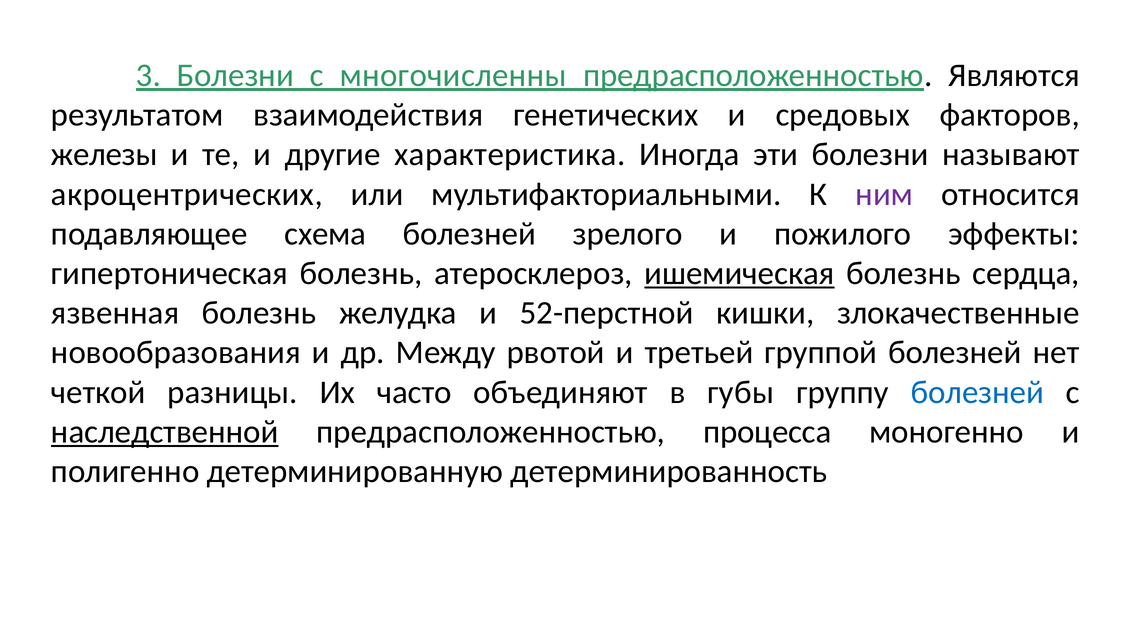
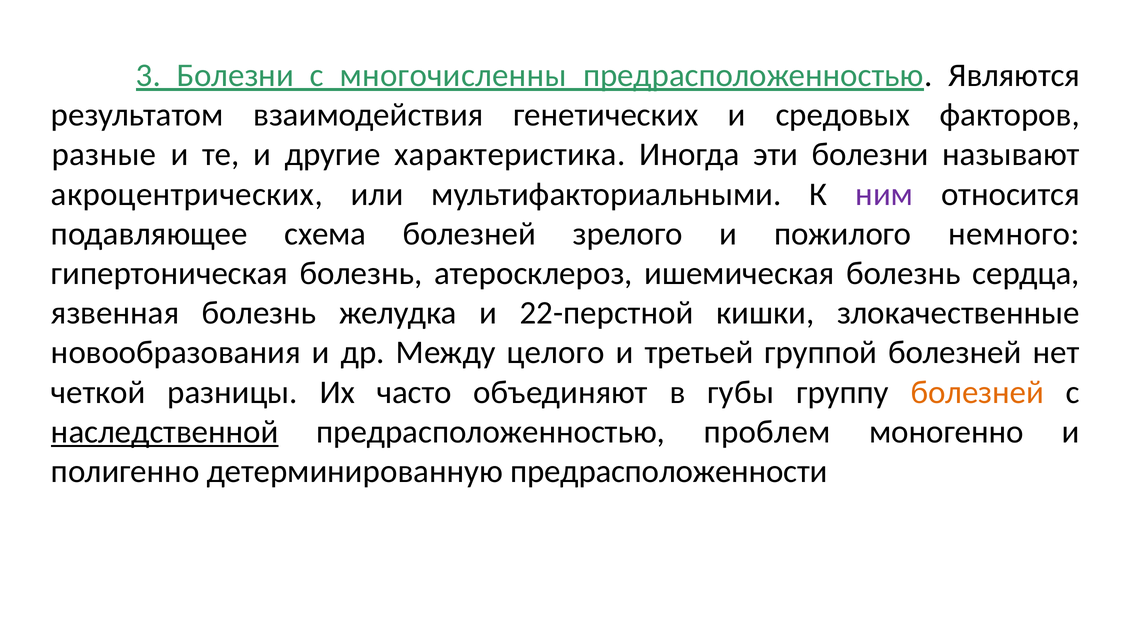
железы: железы -> разные (104, 155)
эффекты: эффекты -> немного (1014, 234)
ишемическая underline: present -> none (740, 273)
52-перстной: 52-перстной -> 22-перстной (607, 313)
рвотой: рвотой -> целого (556, 353)
болезней colour: blue -> orange (977, 392)
процесса: процесса -> проблем (767, 432)
детерминированность: детерминированность -> предрасположенности (669, 471)
